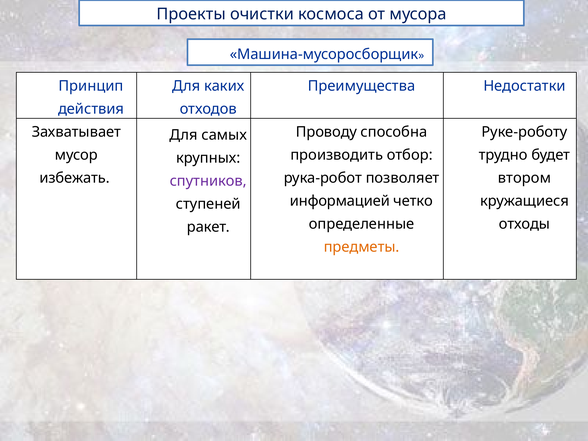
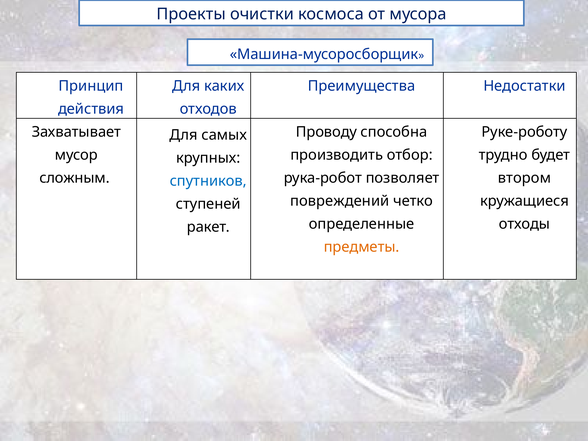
избежать: избежать -> сложным (75, 178)
спутников colour: purple -> blue (208, 181)
информацией: информацией -> повреждений (340, 201)
